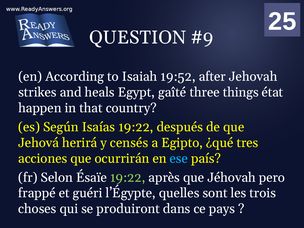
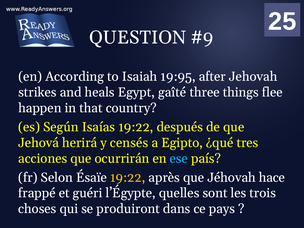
19:52: 19:52 -> 19:95 (178, 77)
état: état -> flee (272, 92)
19:22 colour: light green -> yellow (128, 177)
pero: pero -> hace (272, 177)
